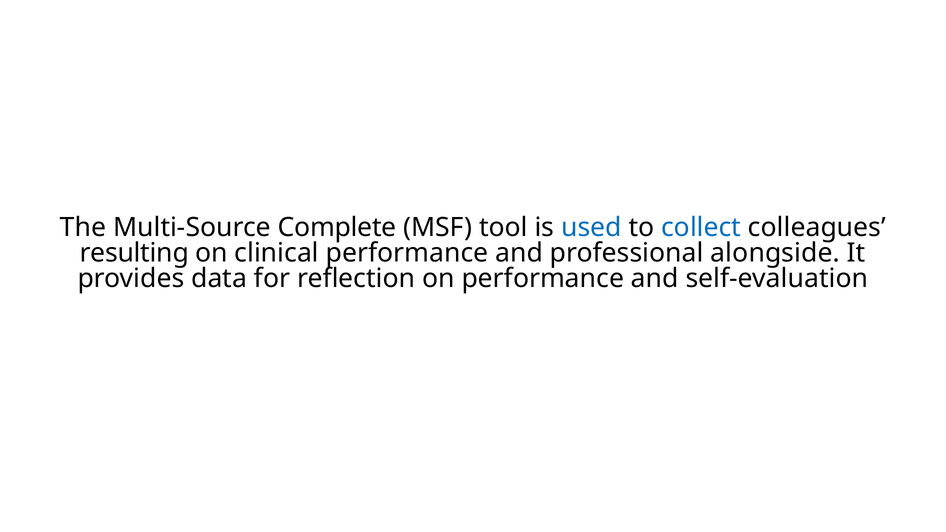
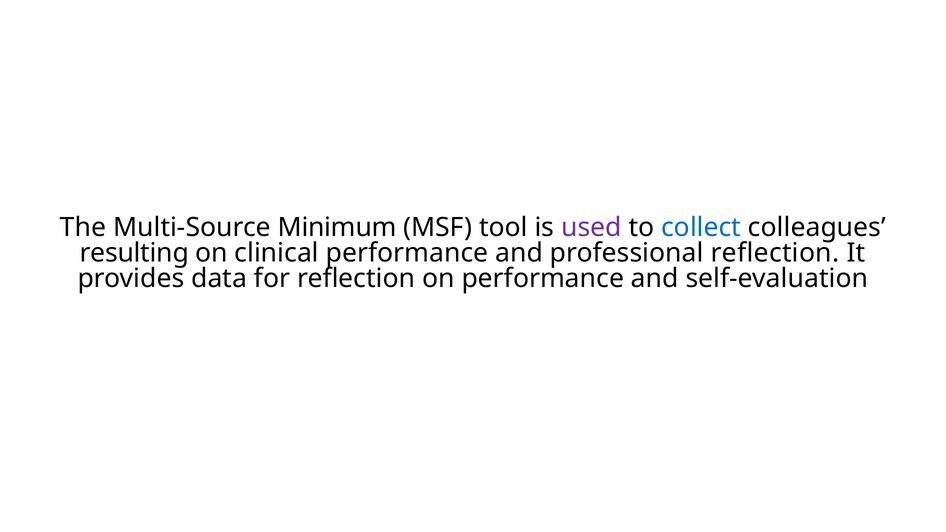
Complete: Complete -> Minimum (337, 228)
used colour: blue -> purple (591, 228)
professional alongside: alongside -> reflection (775, 253)
